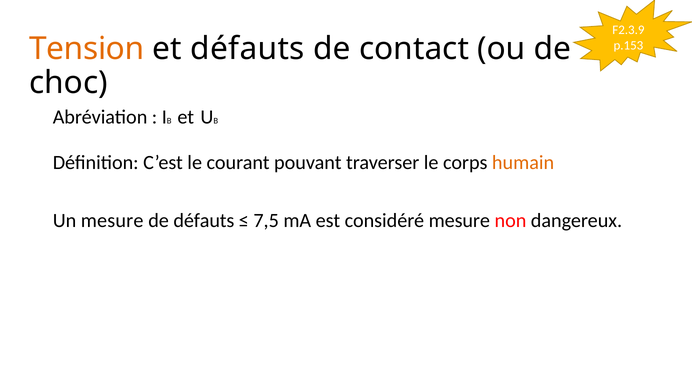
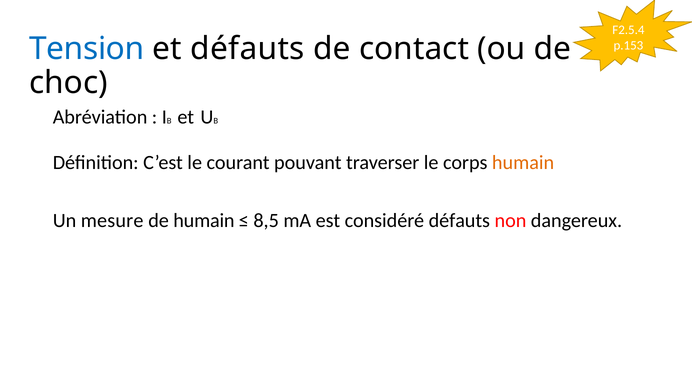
F2.3.9: F2.3.9 -> F2.5.4 (628, 30)
Tension colour: orange -> blue (87, 49)
de défauts: défauts -> humain (204, 221)
7,5: 7,5 -> 8,5 (266, 221)
considéré mesure: mesure -> défauts (459, 221)
